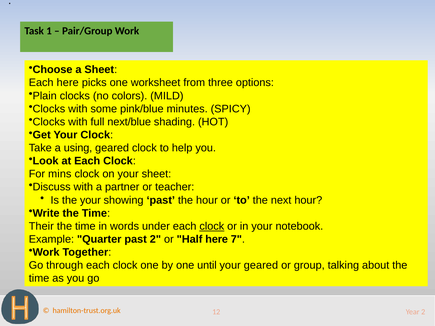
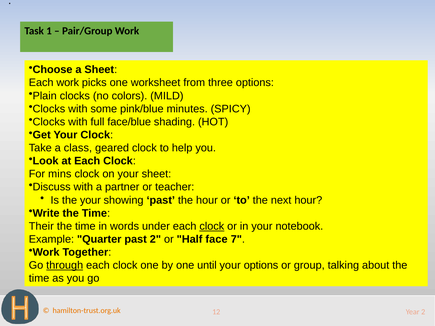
Each here: here -> work (68, 83)
next/blue: next/blue -> face/blue (129, 122)
using: using -> class (78, 148)
Half here: here -> face (217, 239)
through underline: none -> present (65, 265)
your geared: geared -> options (261, 265)
